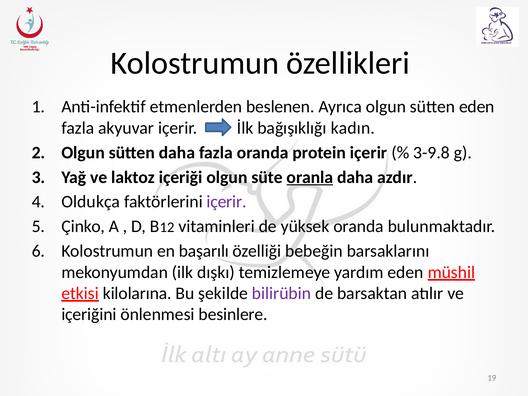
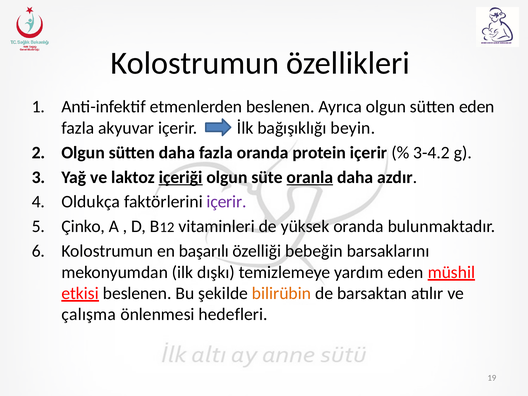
kadın: kadın -> beyin (353, 128)
3-9.8: 3-9.8 -> 3-4.2 (432, 153)
içeriği underline: none -> present (181, 177)
etkisi kilolarına: kilolarına -> beslenen (137, 293)
bilirübin colour: purple -> orange (282, 293)
içeriğini: içeriğini -> çalışma (89, 314)
besinlere: besinlere -> hedefleri (233, 314)
